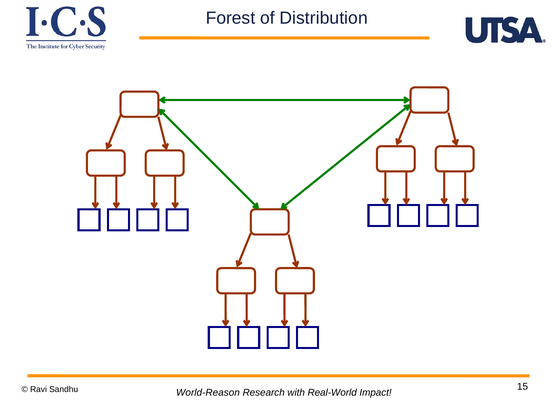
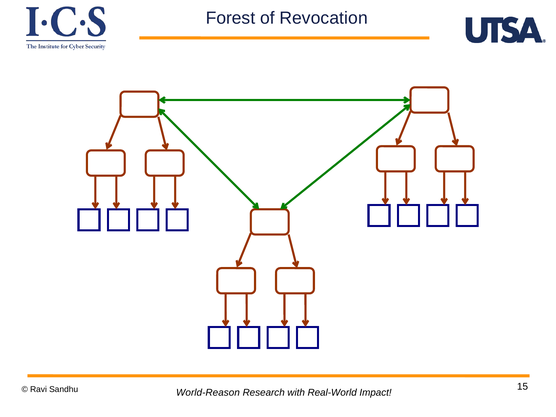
Distribution: Distribution -> Revocation (324, 18)
